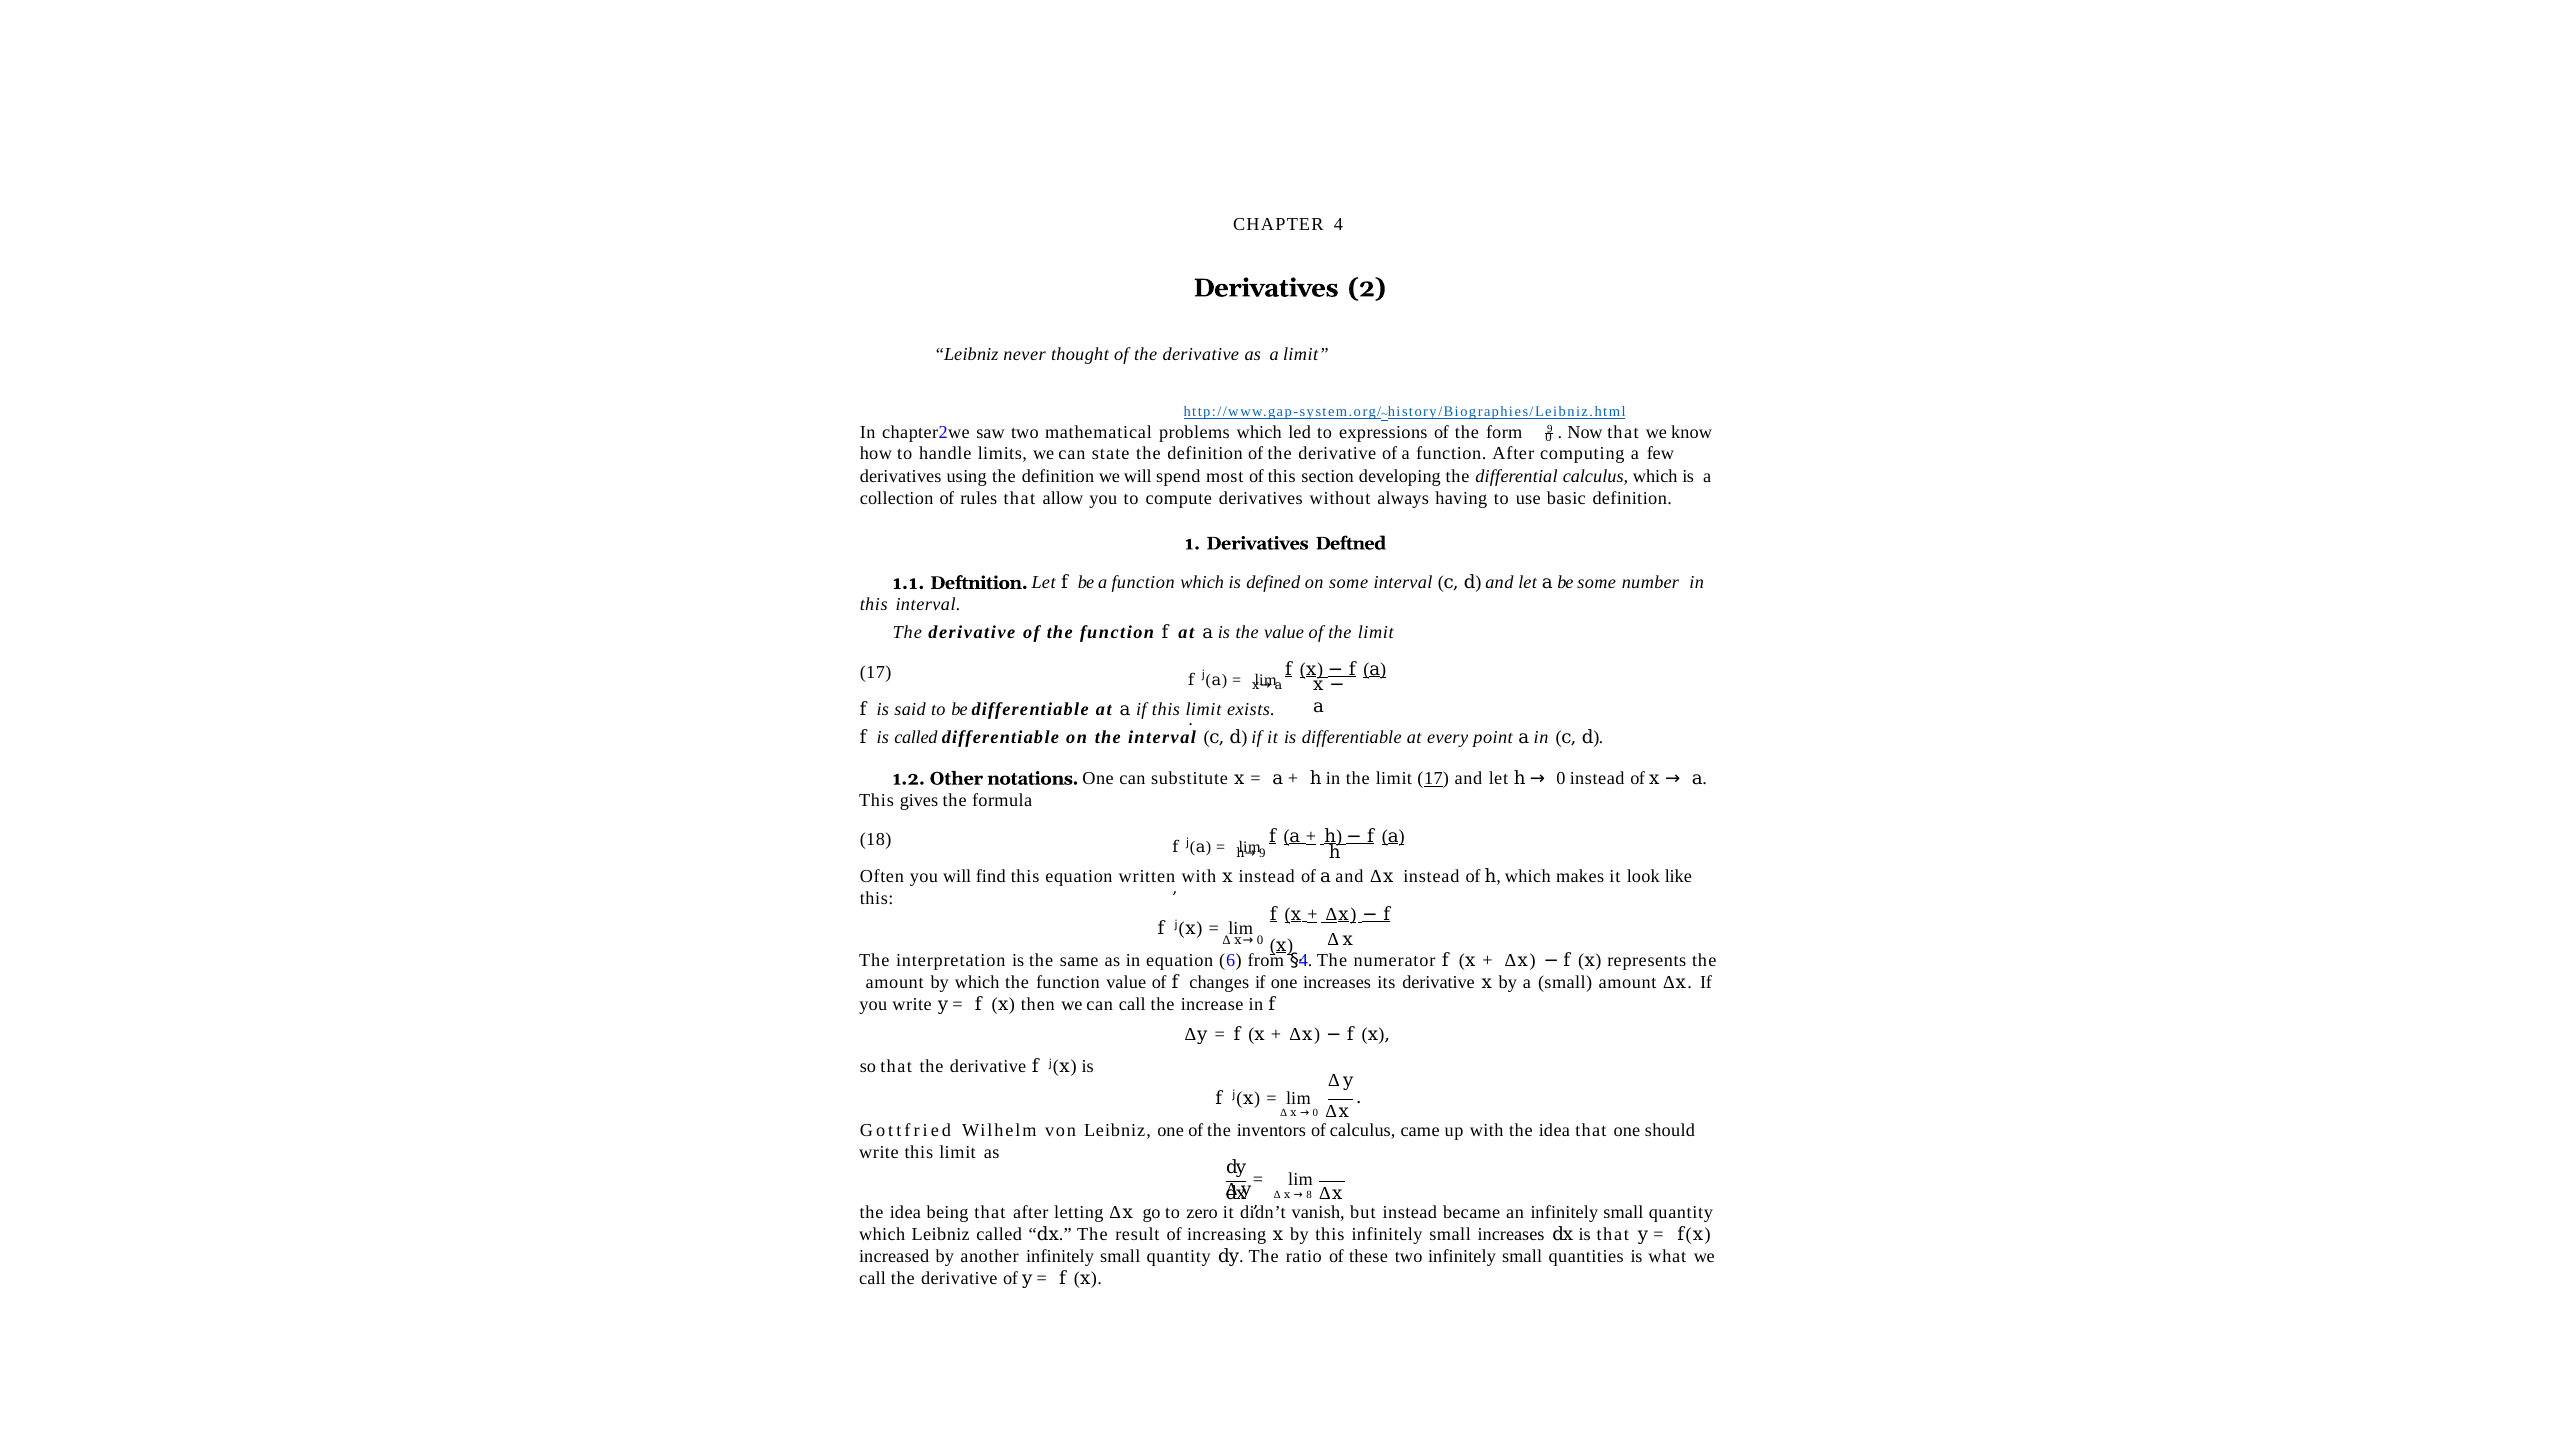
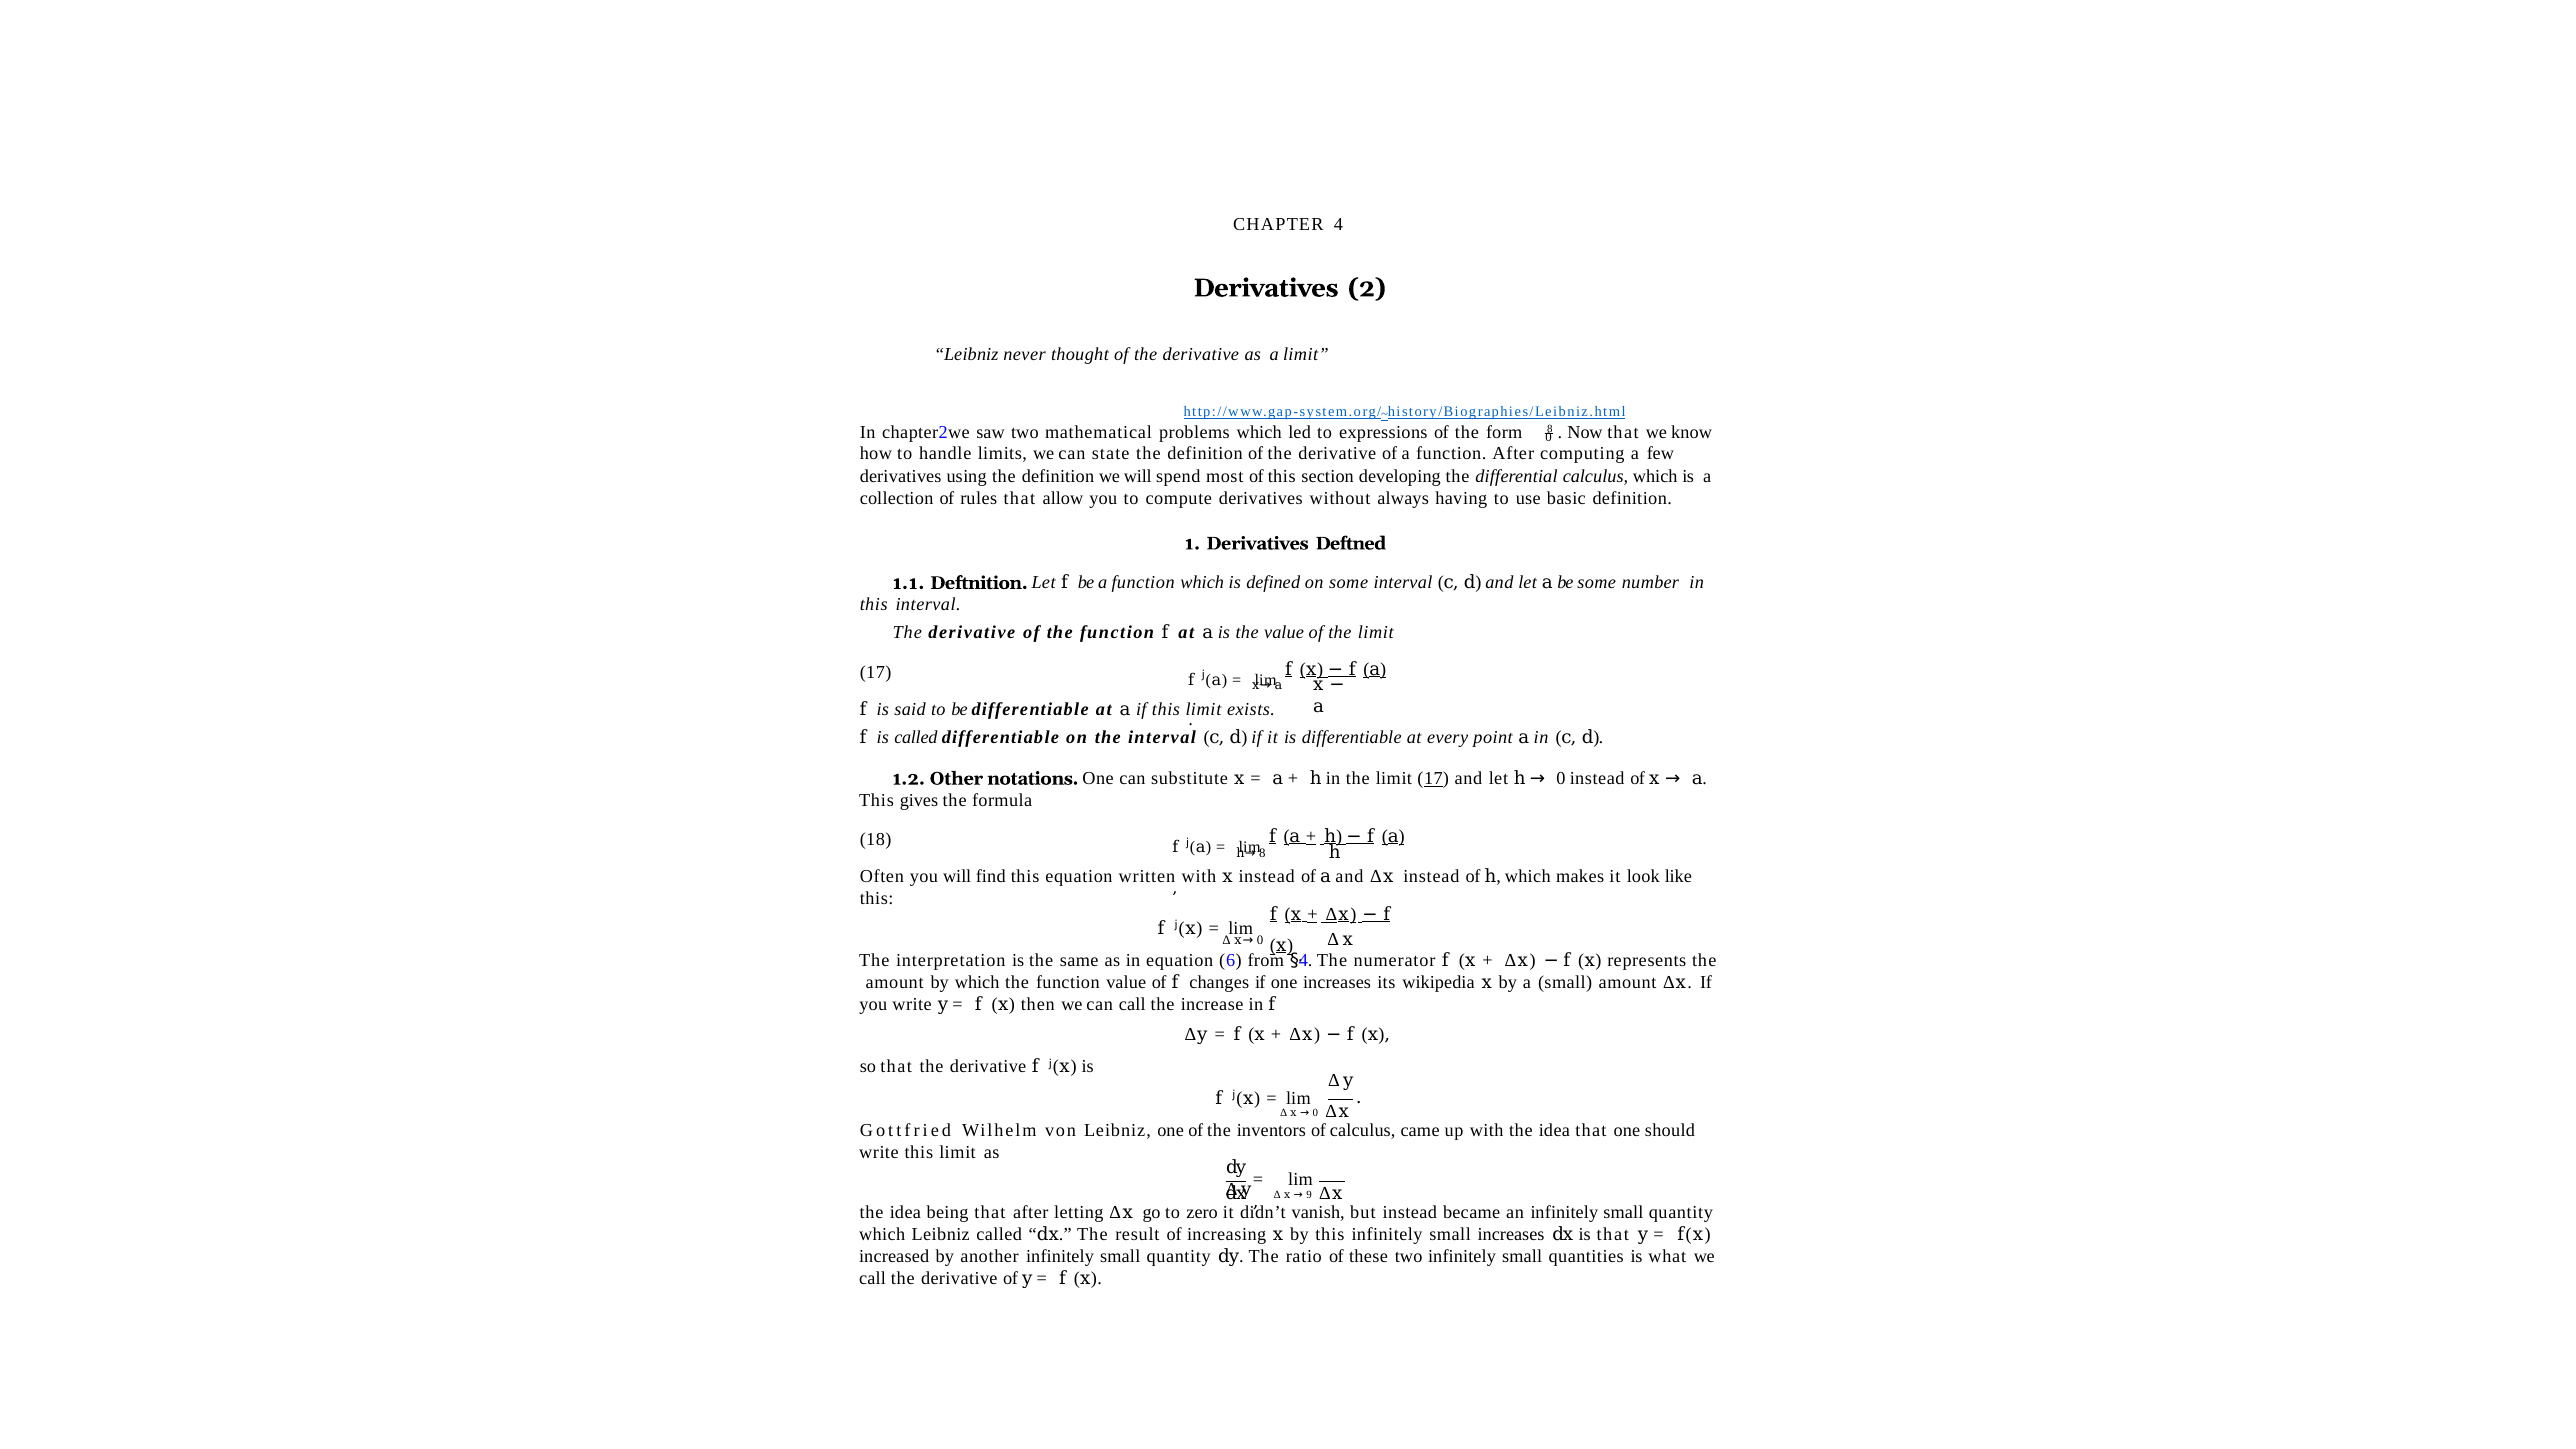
form 9: 9 -> 8 (1550, 429)
9: 9 -> 8 (1262, 853)
its derivative: derivative -> wikipedia (1438, 983)
8: 8 -> 9 (1309, 1195)
